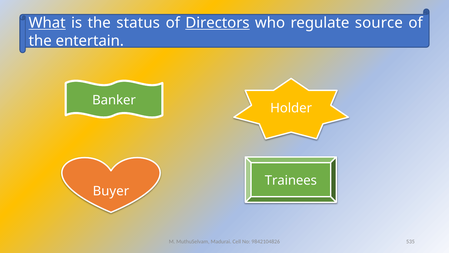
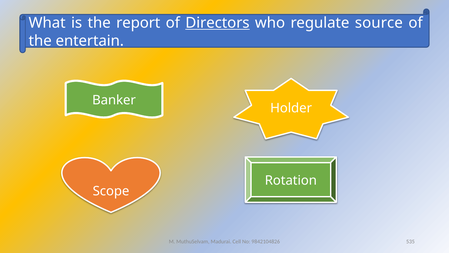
What underline: present -> none (47, 23)
status: status -> report (138, 23)
Trainees: Trainees -> Rotation (291, 180)
Buyer: Buyer -> Scope (111, 191)
